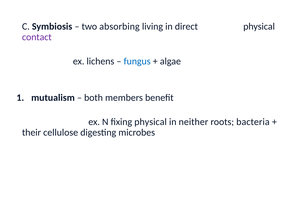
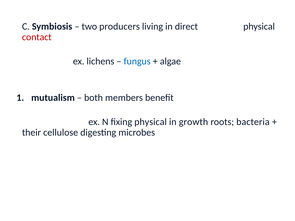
absorbing: absorbing -> producers (120, 26)
contact colour: purple -> red (37, 37)
neither: neither -> growth (193, 122)
